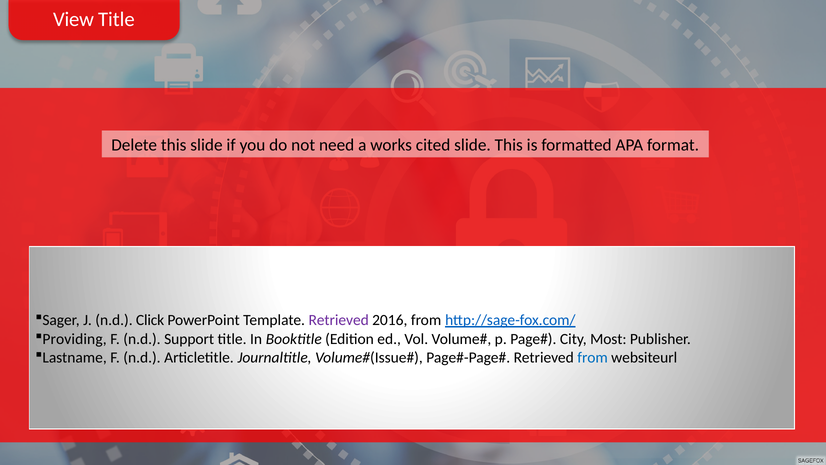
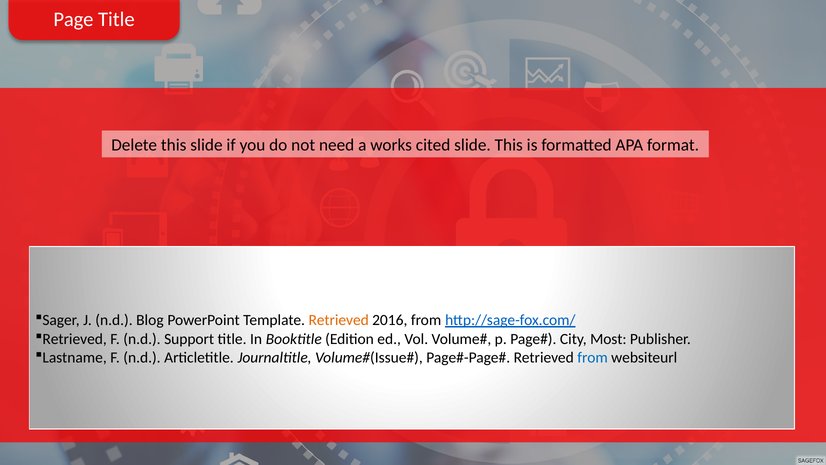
View: View -> Page (73, 19)
Click: Click -> Blog (150, 320)
Retrieved colour: purple -> orange (339, 320)
Providing: Providing -> Retrieved (75, 339)
